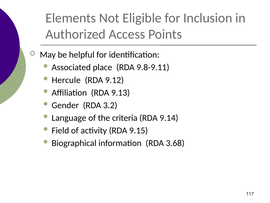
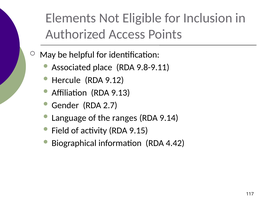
3.2: 3.2 -> 2.7 (110, 105)
criteria: criteria -> ranges (125, 118)
3.68: 3.68 -> 4.42 (175, 143)
